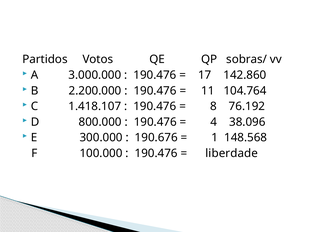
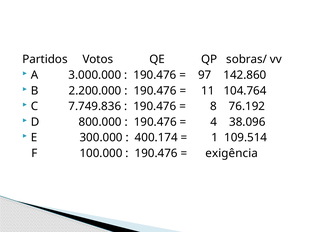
17: 17 -> 97 (205, 75)
1.418.107: 1.418.107 -> 7.749.836 (95, 107)
190.676: 190.676 -> 400.174 (156, 138)
148.568: 148.568 -> 109.514 (246, 138)
liberdade: liberdade -> exigência (232, 154)
